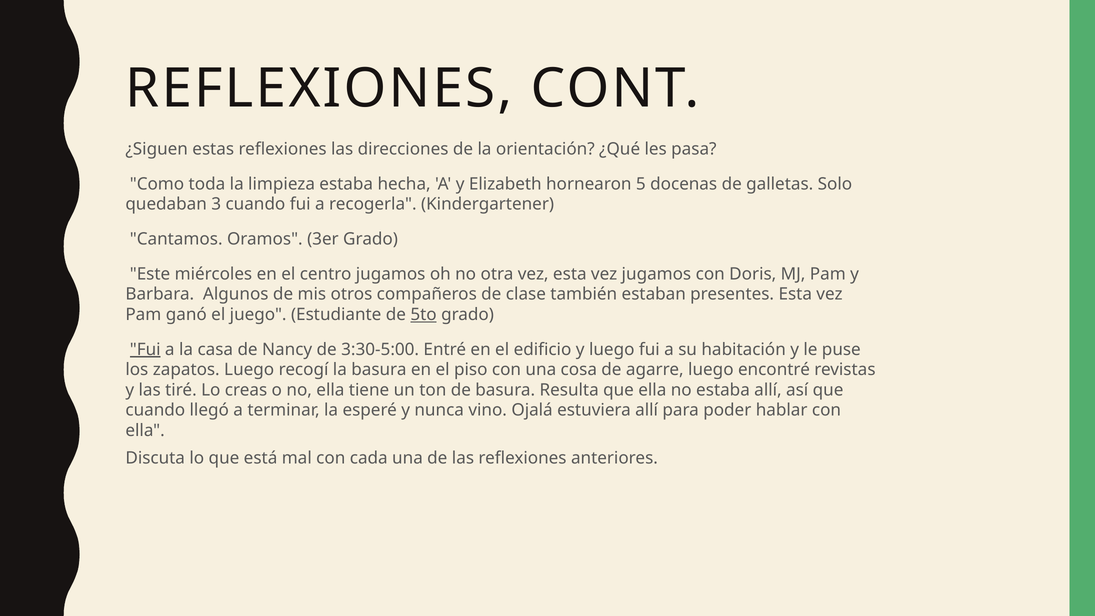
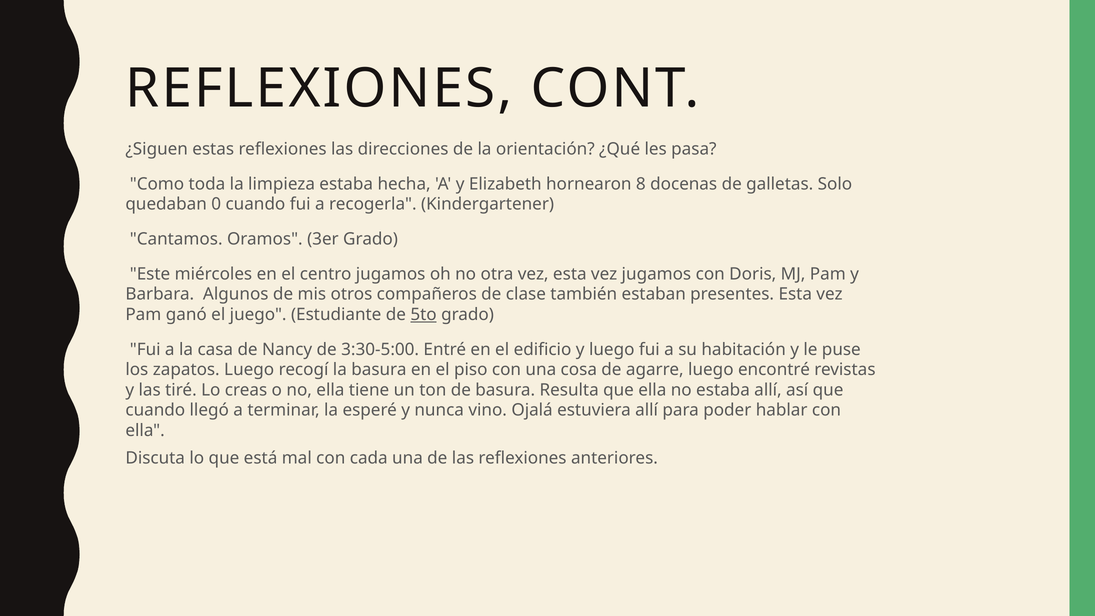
5: 5 -> 8 (641, 184)
3: 3 -> 0 (216, 204)
Fui underline: present -> none (145, 349)
